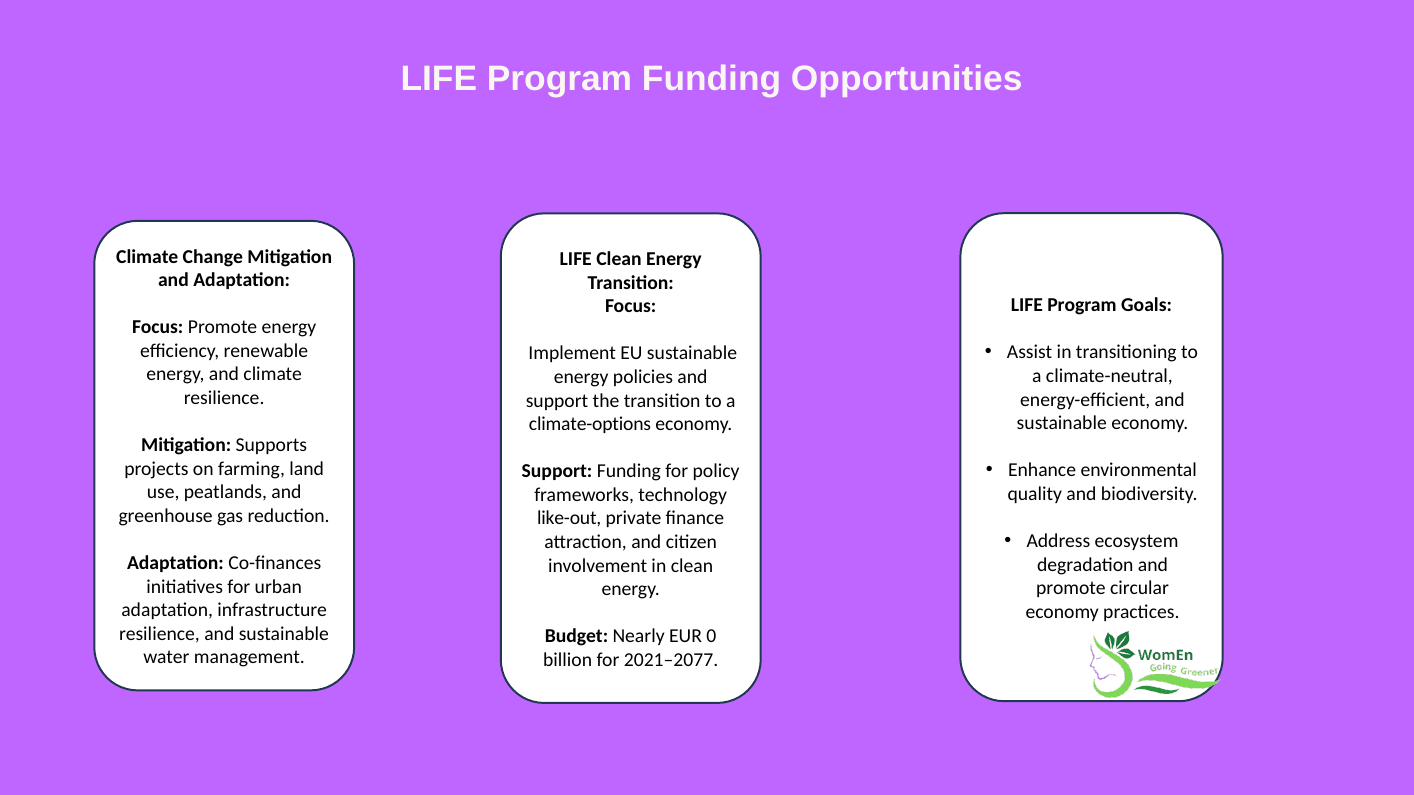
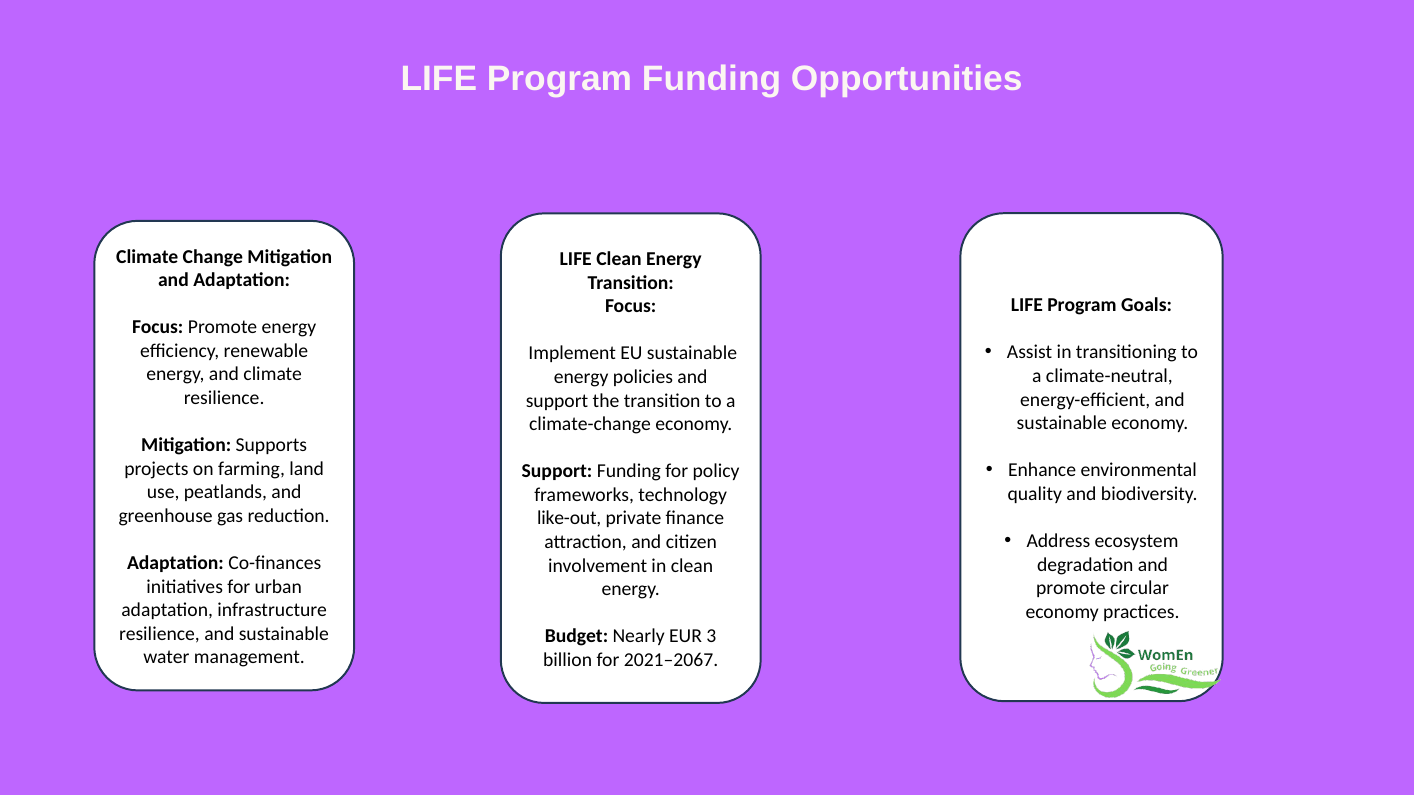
climate-options: climate-options -> climate-change (590, 424)
0: 0 -> 3 (711, 637)
2021–2077: 2021–2077 -> 2021–2067 (671, 660)
